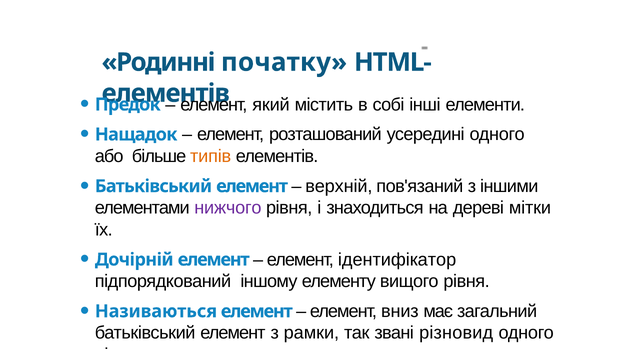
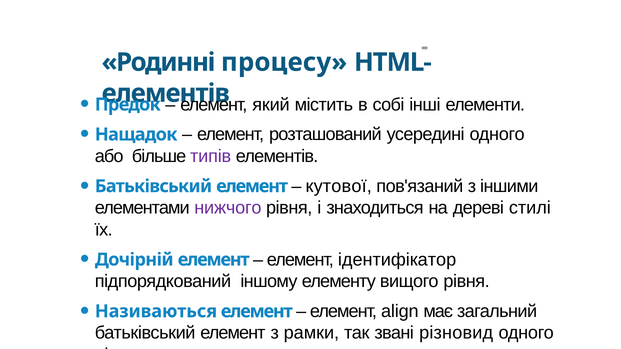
початку: початку -> процесу (284, 62)
типів colour: orange -> purple (211, 156)
верхній: верхній -> кутової (339, 186)
мітки: мітки -> стилі (530, 208)
вниз: вниз -> align (400, 312)
